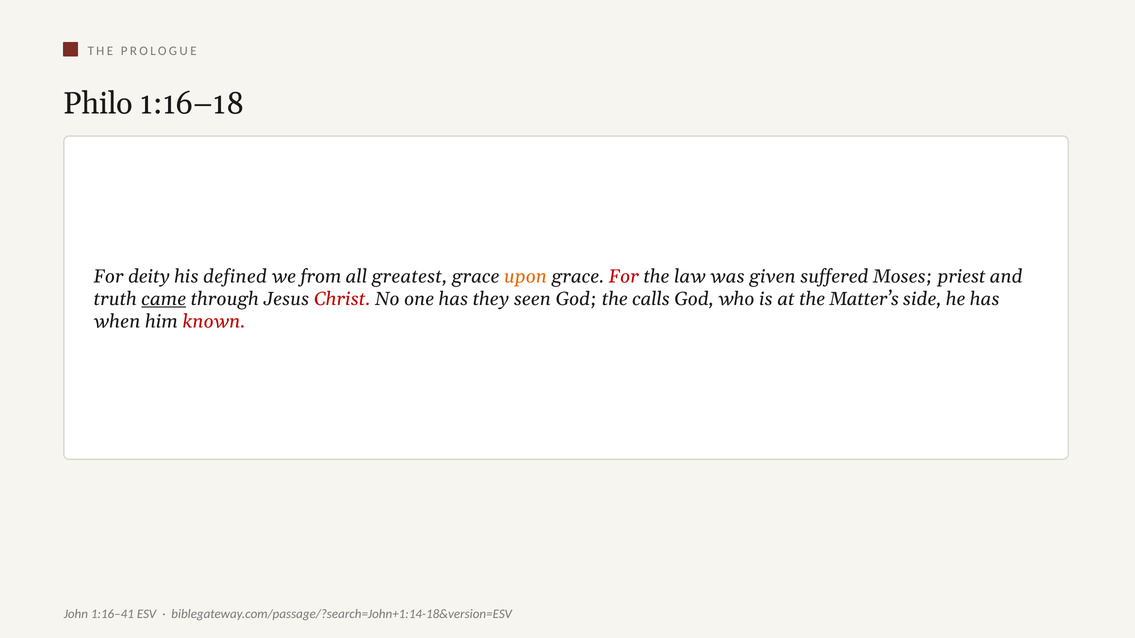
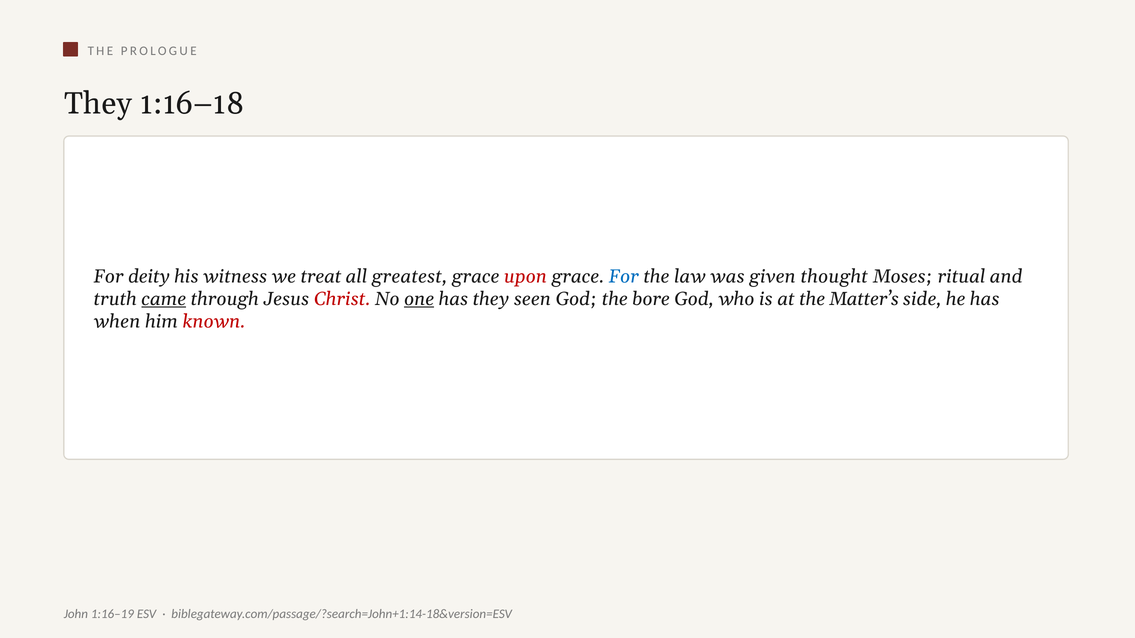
Philo: Philo -> They (98, 104)
defined: defined -> witness (235, 277)
from: from -> treat (321, 277)
upon colour: orange -> red (525, 277)
For colour: red -> blue (624, 277)
suffered: suffered -> thought (834, 277)
priest: priest -> ritual (961, 277)
one underline: none -> present (419, 299)
calls: calls -> bore (651, 299)
1:16–41: 1:16–41 -> 1:16–19 (112, 615)
